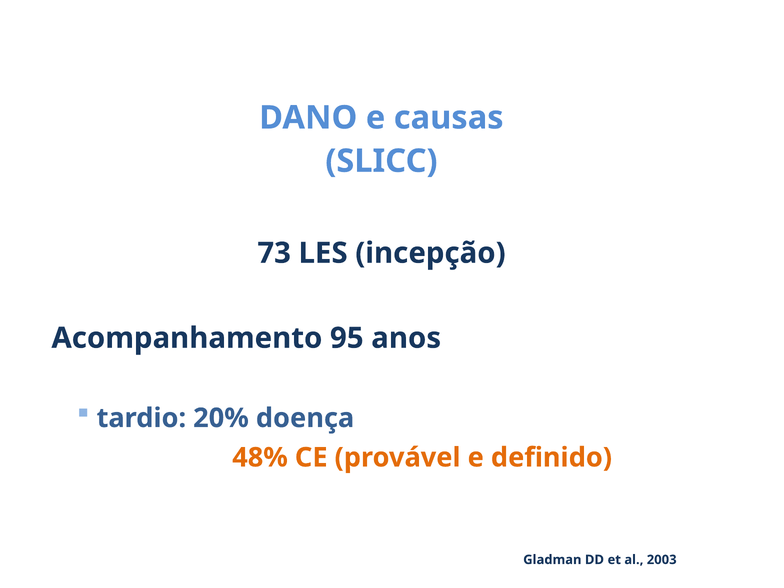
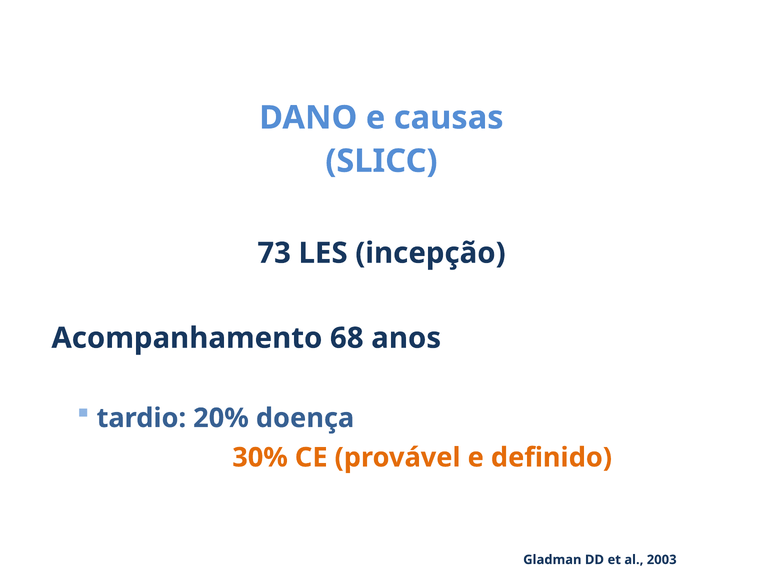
95: 95 -> 68 (347, 338)
48%: 48% -> 30% (260, 458)
